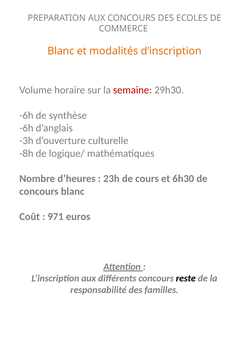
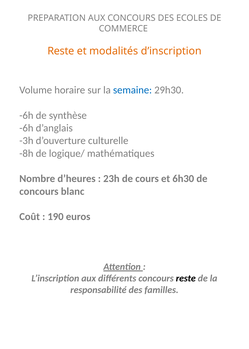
Blanc: Blanc -> Reste (61, 51)
semaine colour: red -> blue (132, 90)
971: 971 -> 190 (56, 216)
